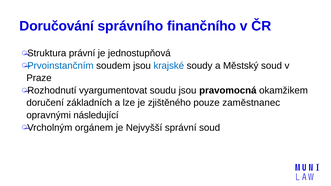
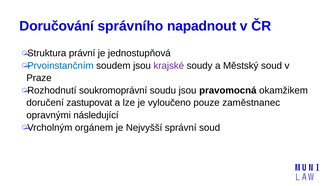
finančního: finančního -> napadnout (202, 26)
krajské colour: blue -> purple (169, 66)
vyargumentovat: vyargumentovat -> soukromoprávní (113, 90)
základních: základních -> zastupovat (89, 103)
zjištěného: zjištěného -> vyloučeno (169, 103)
